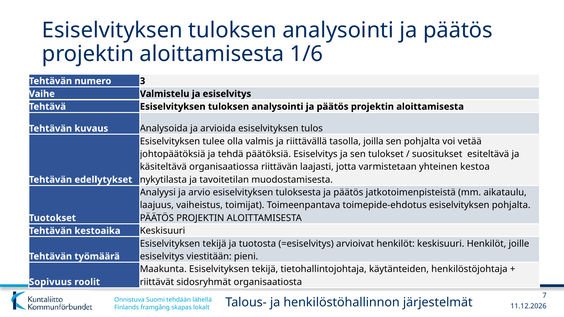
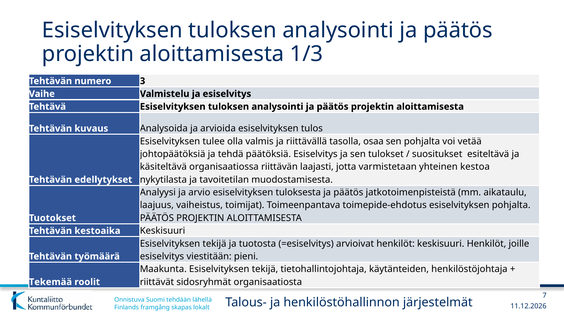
1/6: 1/6 -> 1/3 (306, 54)
joilla: joilla -> osaa (373, 141)
Sopivuus: Sopivuus -> Tekemää (50, 282)
